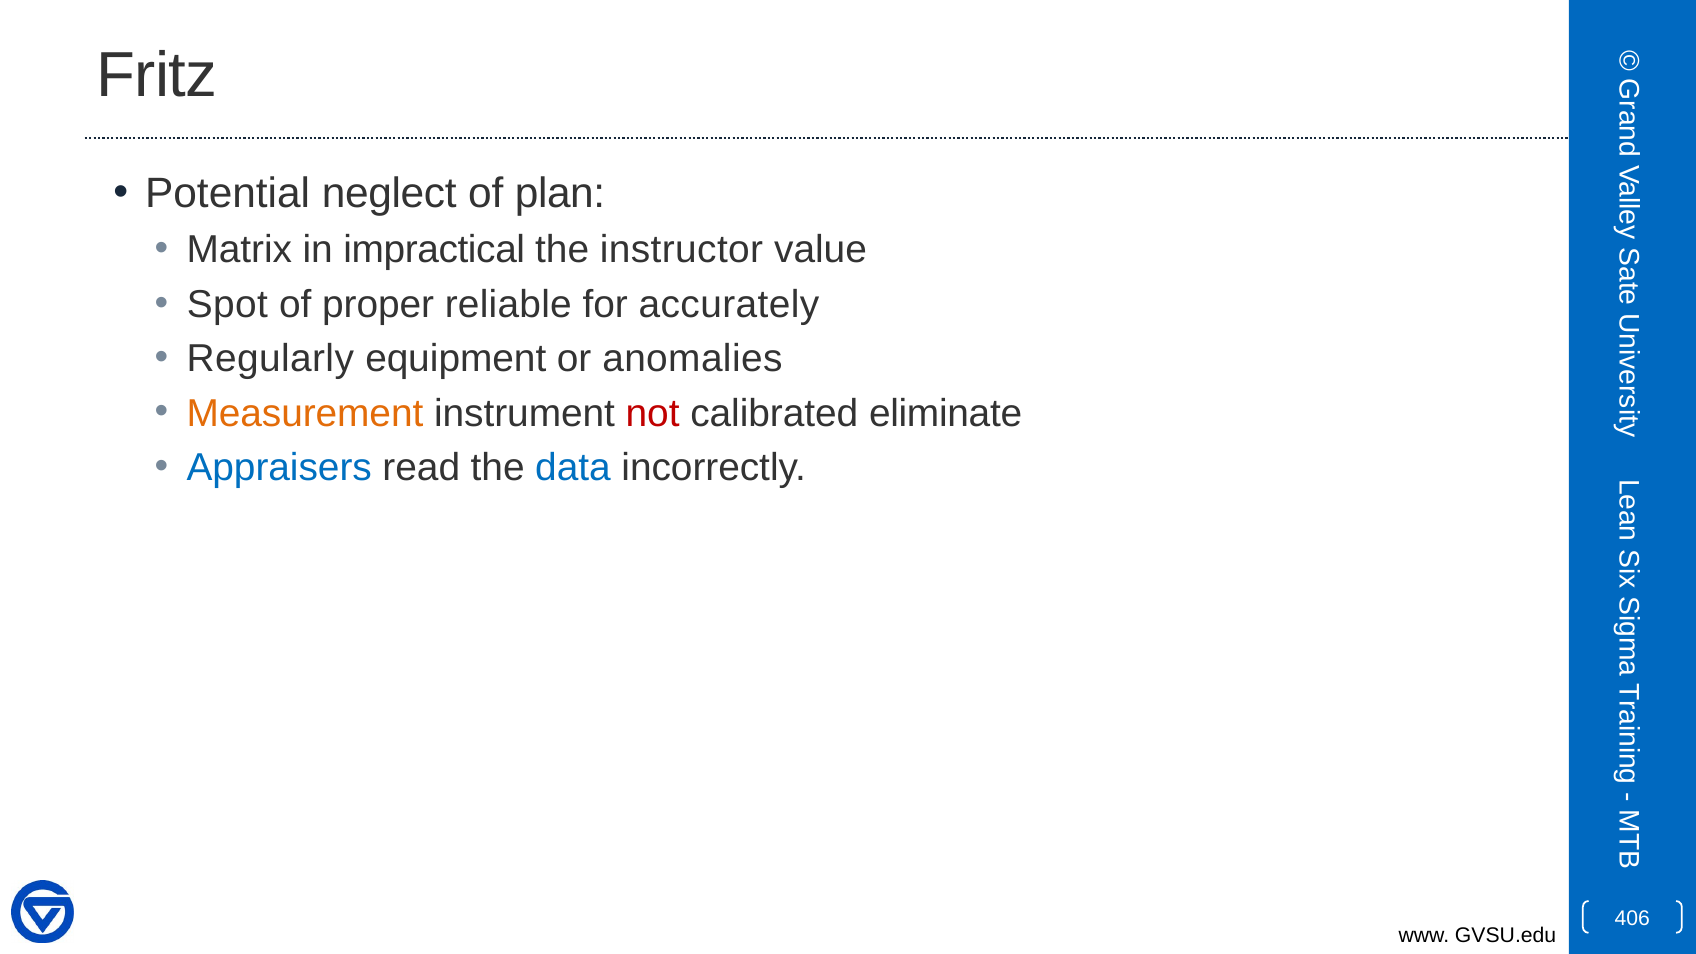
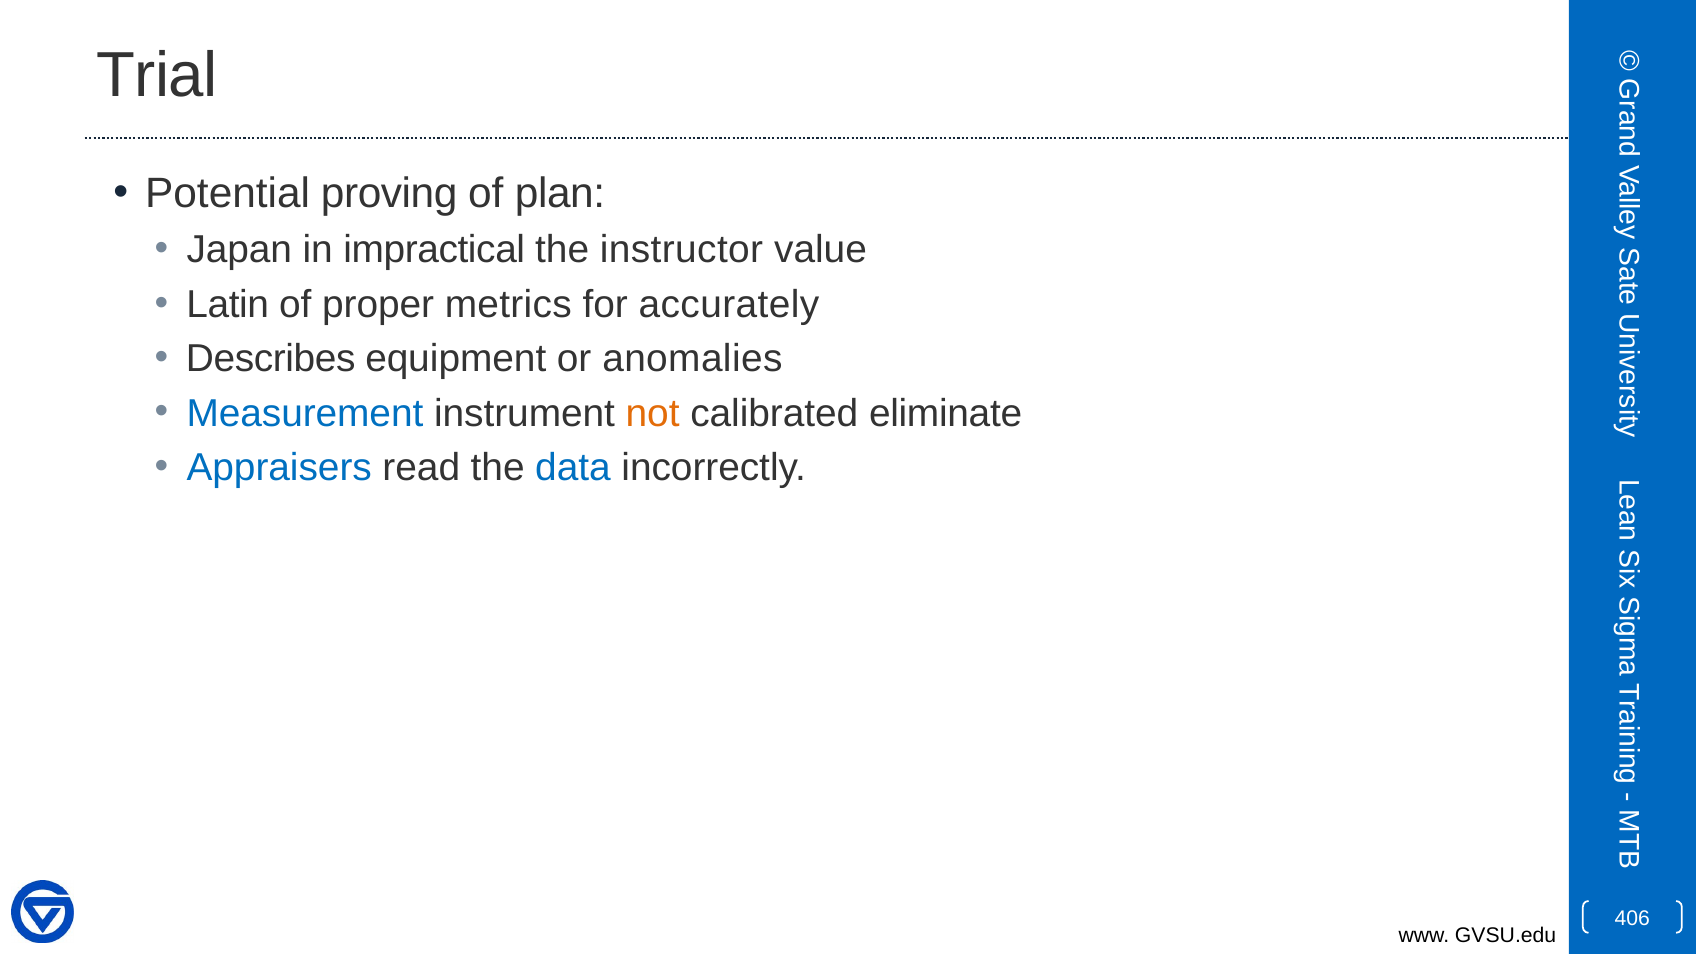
Fritz: Fritz -> Trial (157, 75)
neglect: neglect -> proving (389, 194)
Matrix: Matrix -> Japan (239, 250)
Spot: Spot -> Latin (228, 304)
reliable: reliable -> metrics (508, 304)
Regularly: Regularly -> Describes (271, 359)
Measurement colour: orange -> blue (305, 413)
not colour: red -> orange (653, 413)
